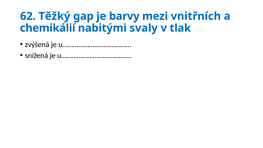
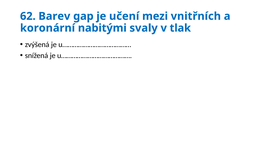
Těžký: Těžký -> Barev (54, 16)
barvy: barvy -> učení (124, 16)
chemikálií: chemikálií -> koronární (48, 28)
